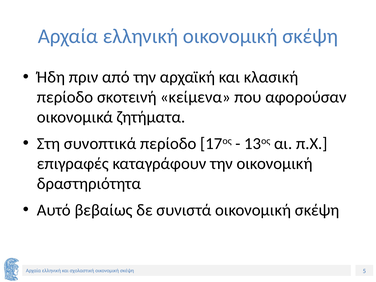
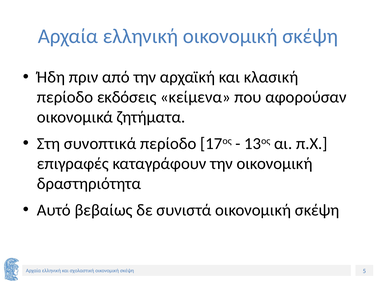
σκοτεινή: σκοτεινή -> εκδόσεις (127, 97)
